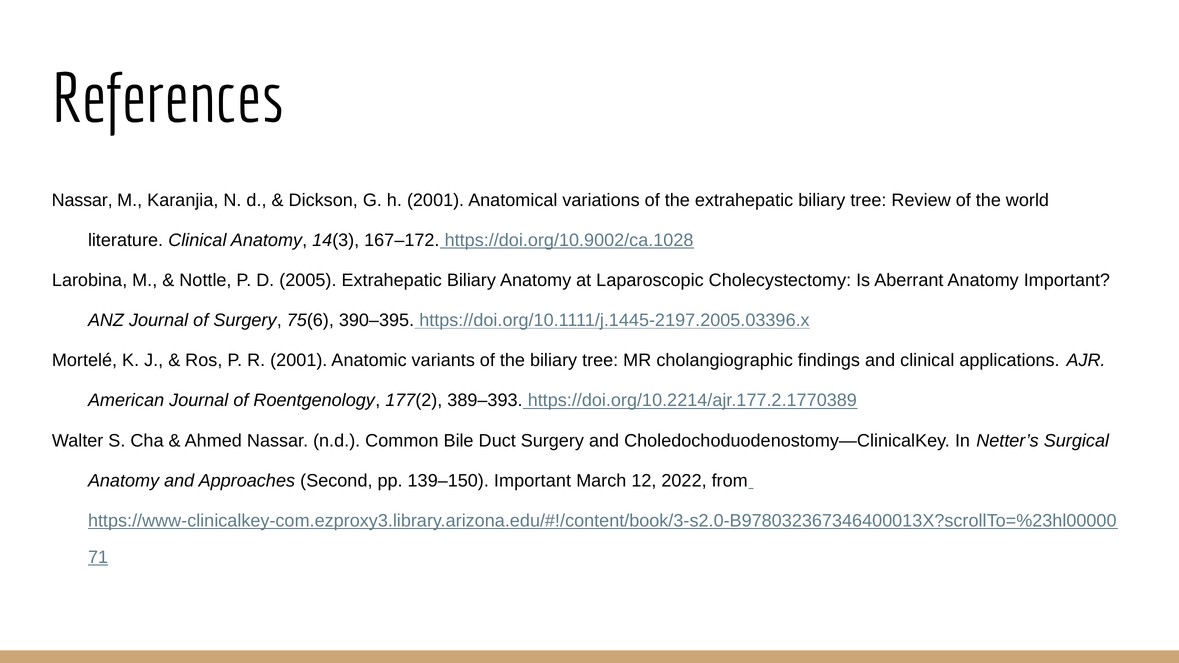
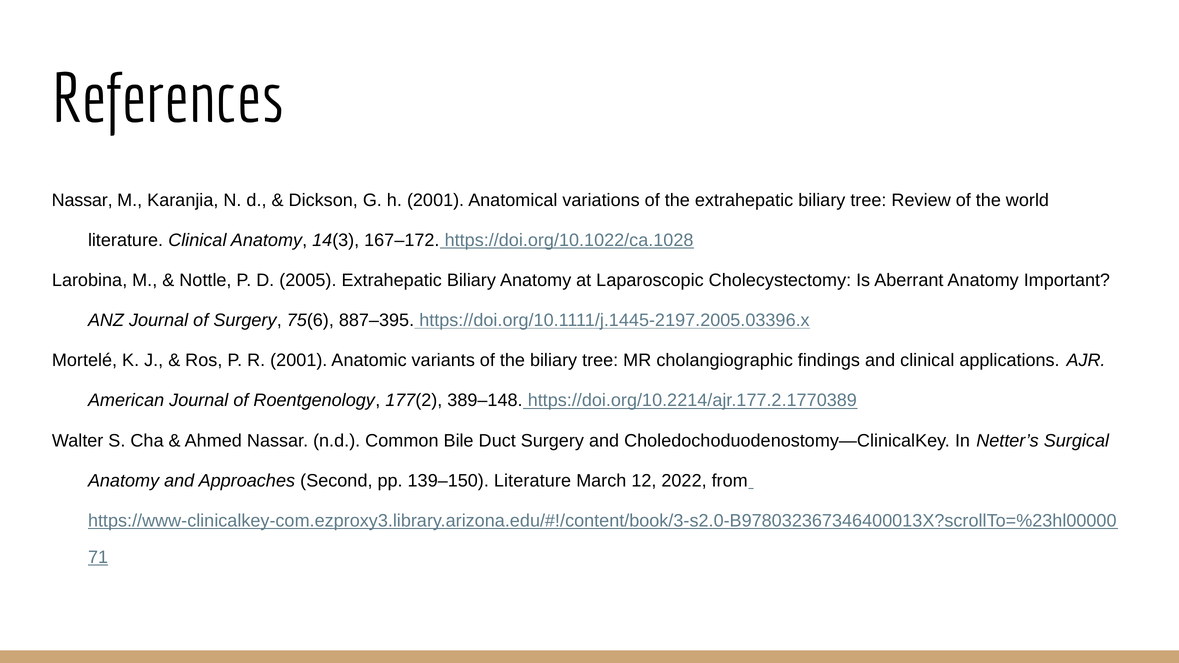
https://doi.org/10.9002/ca.1028: https://doi.org/10.9002/ca.1028 -> https://doi.org/10.1022/ca.1028 (569, 240)
390–395: 390–395 -> 887–395 (376, 320)
389–393: 389–393 -> 389–148 (485, 401)
139–150 Important: Important -> Literature (532, 481)
